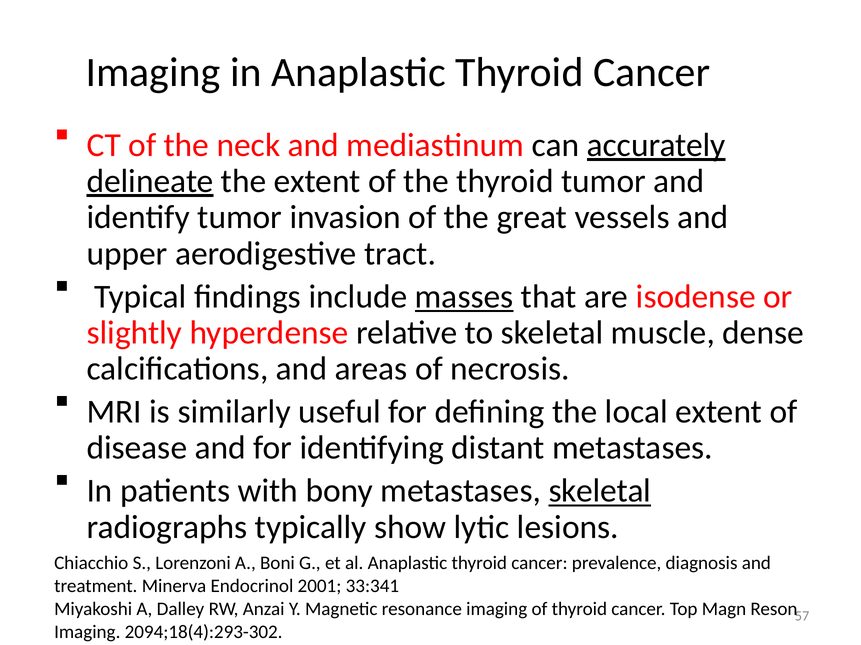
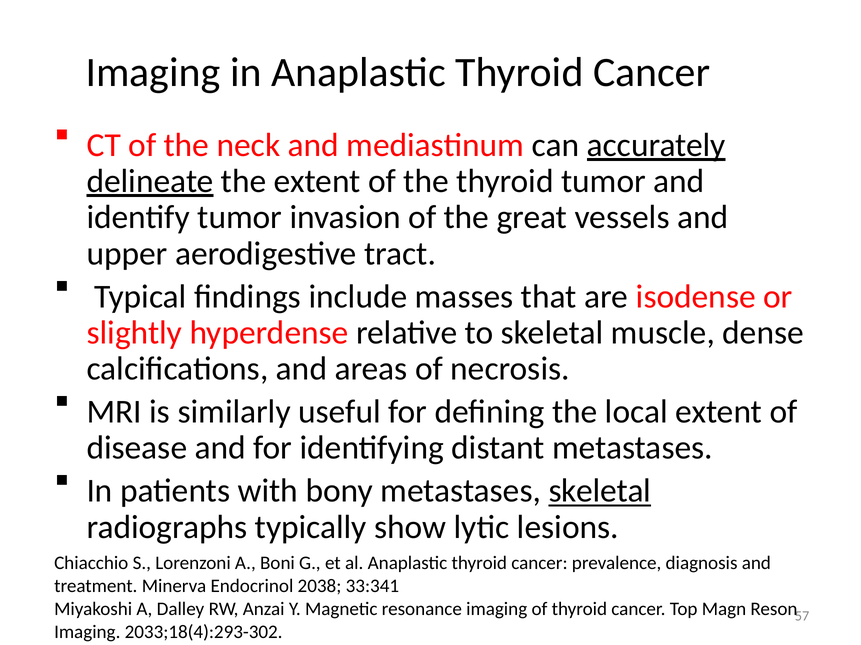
masses underline: present -> none (464, 297)
2001: 2001 -> 2038 (319, 587)
2094;18(4):293-302: 2094;18(4):293-302 -> 2033;18(4):293-302 (204, 633)
